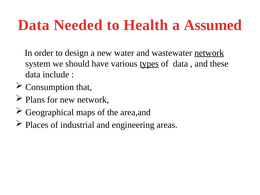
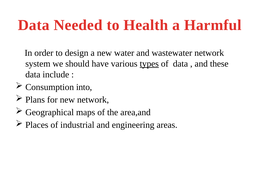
Assumed: Assumed -> Harmful (213, 25)
network underline: present -> none (209, 53)
that: that -> into (84, 87)
